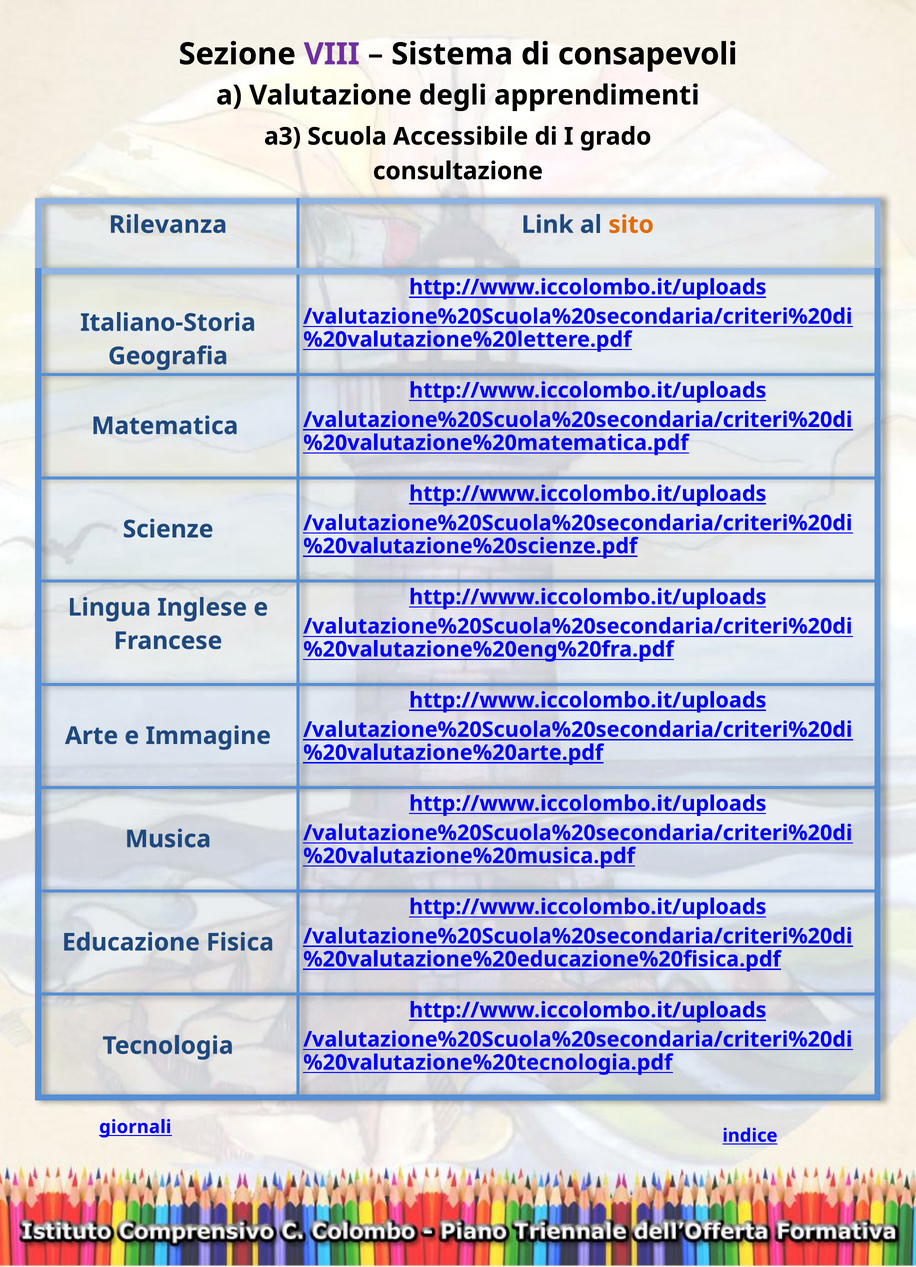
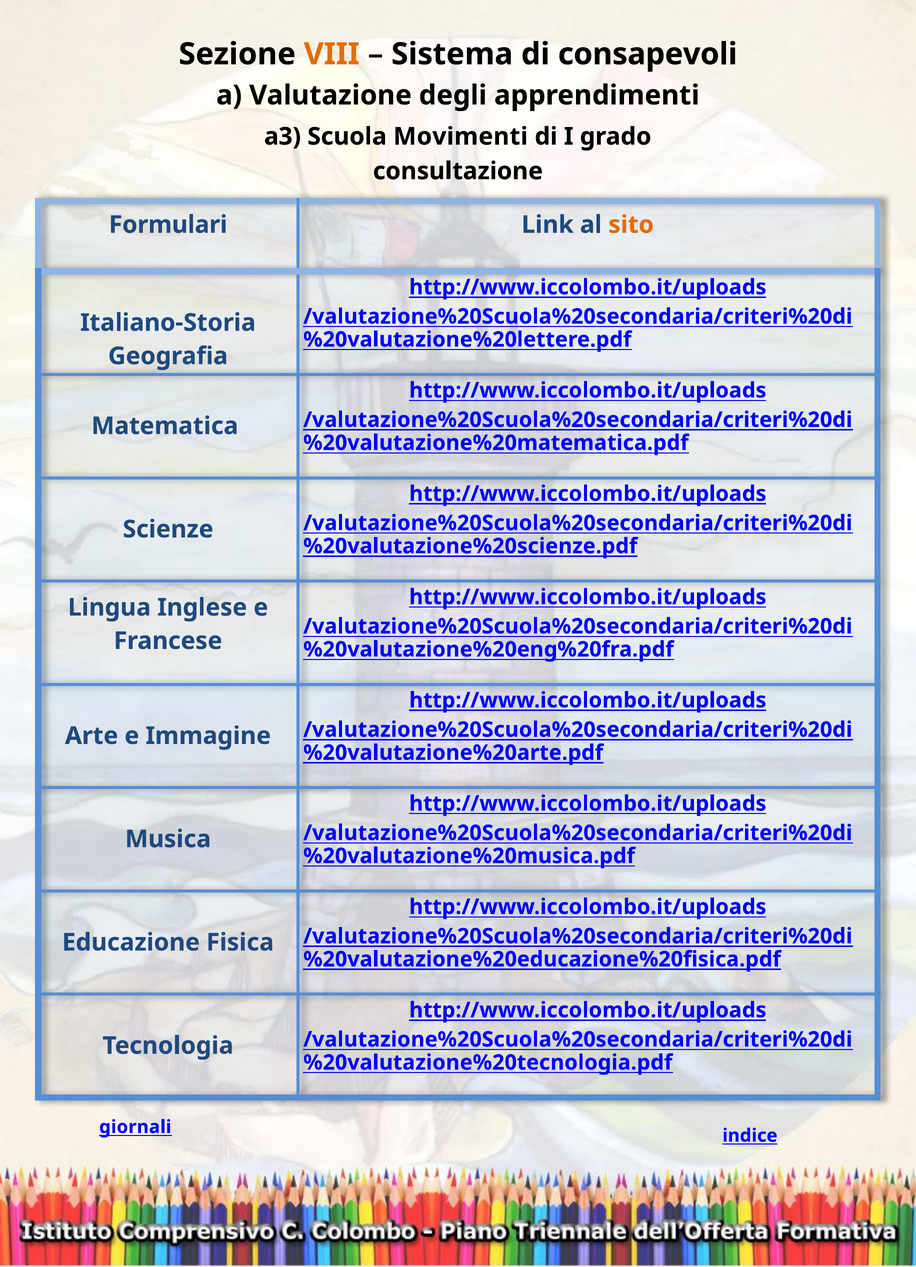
VIII colour: purple -> orange (332, 54)
Accessibile: Accessibile -> Movimenti (461, 137)
Rilevanza: Rilevanza -> Formulari (168, 225)
